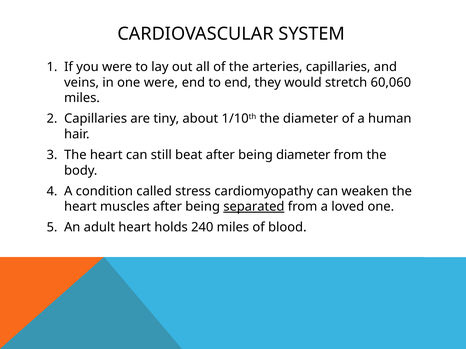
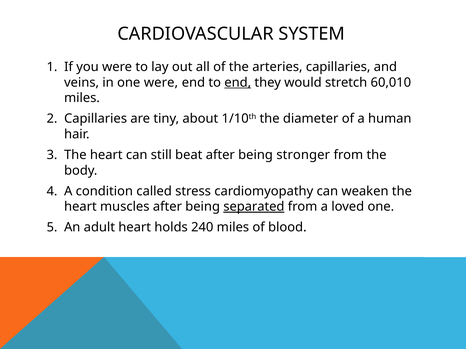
end underline: none -> present (238, 83)
60,060: 60,060 -> 60,010 (391, 83)
being diameter: diameter -> stronger (303, 155)
